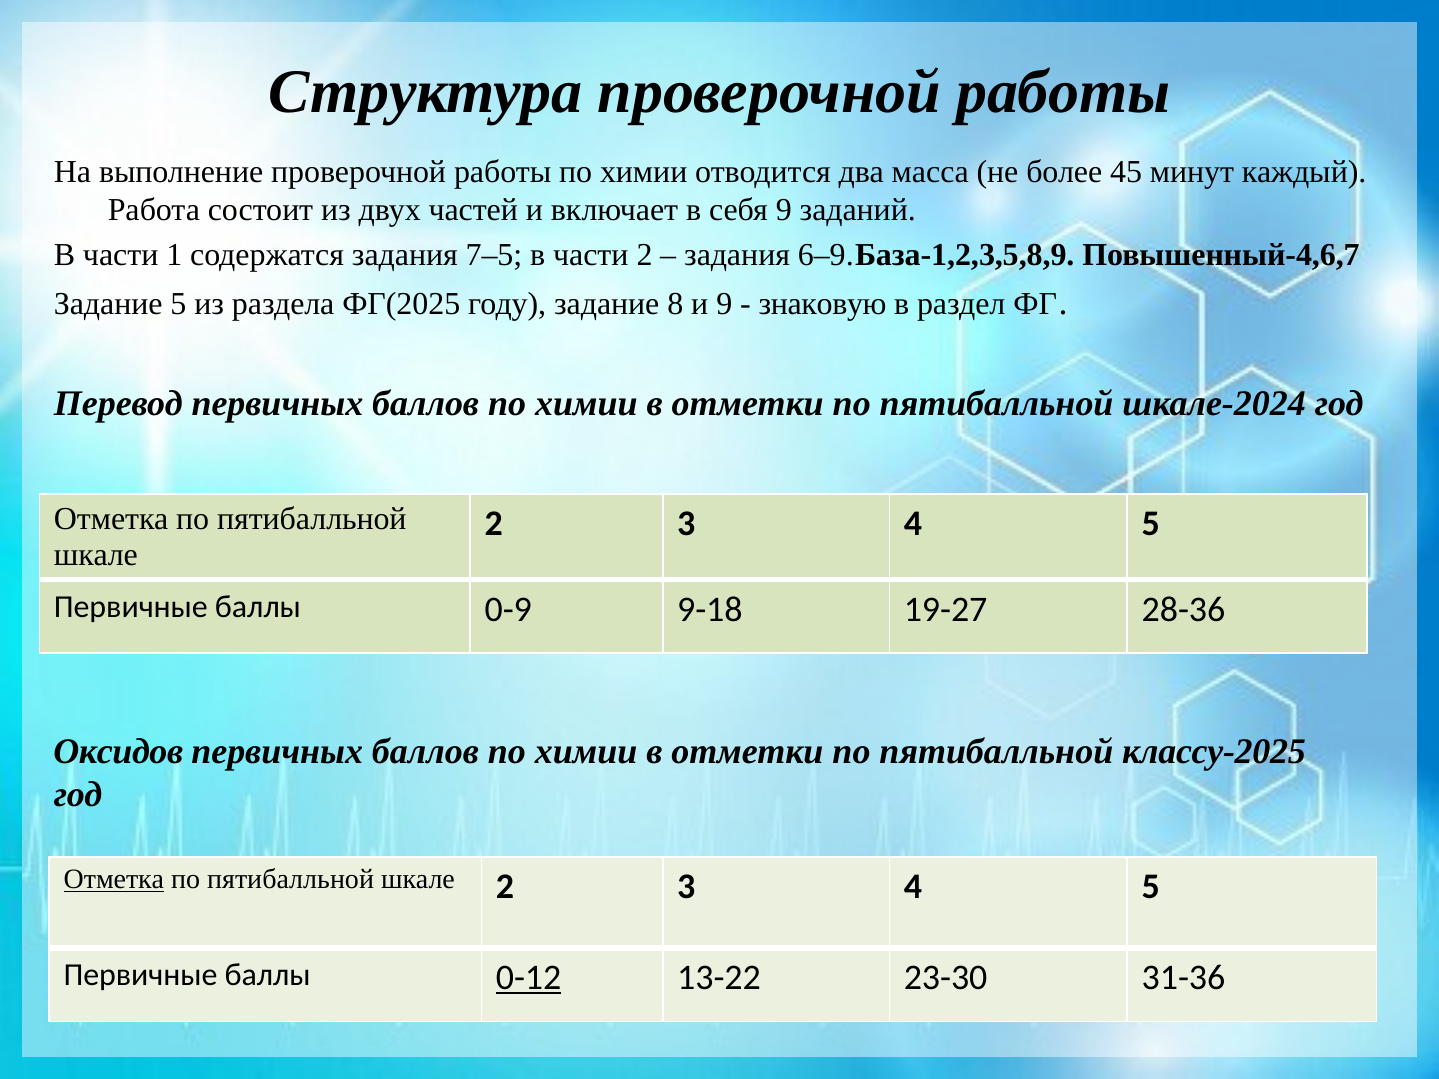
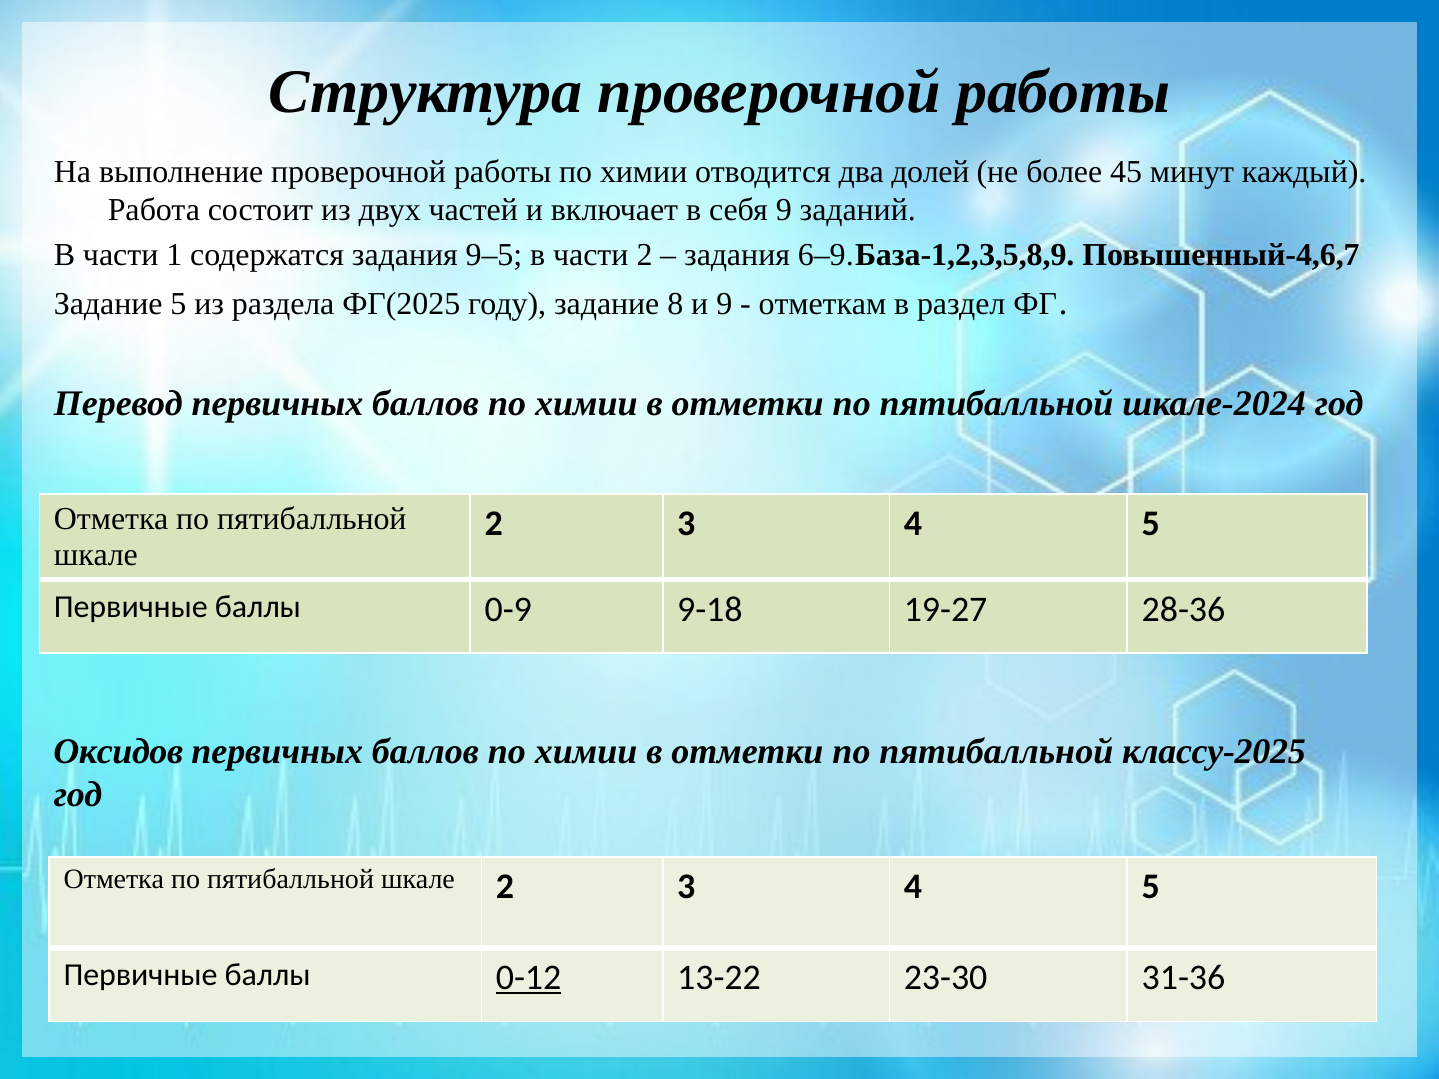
масса: масса -> долей (930, 172)
7–5: 7–5 -> 9–5 (494, 255)
знаковую: знаковую -> отметкам (822, 304)
Отметка underline: present -> none (114, 880)
